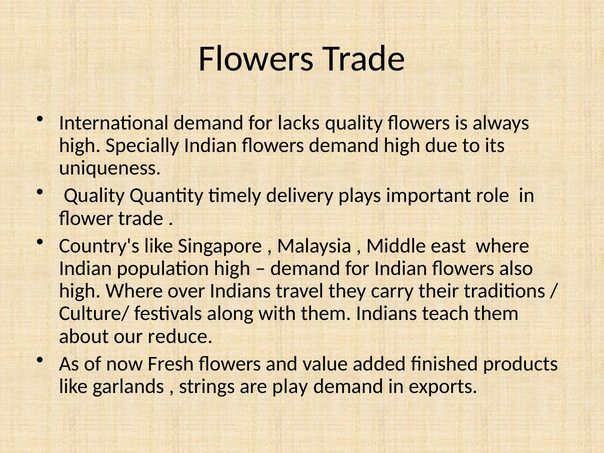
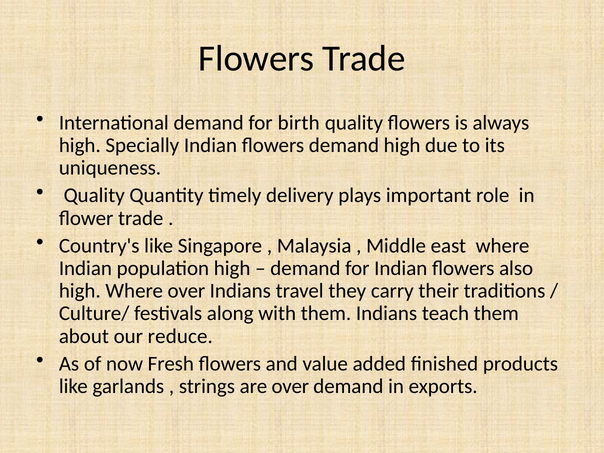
lacks: lacks -> birth (299, 123)
are play: play -> over (290, 386)
